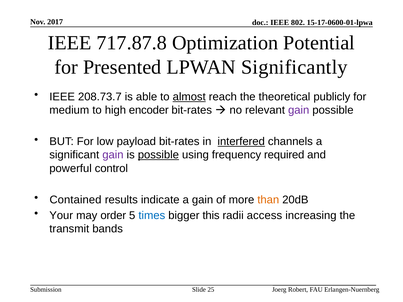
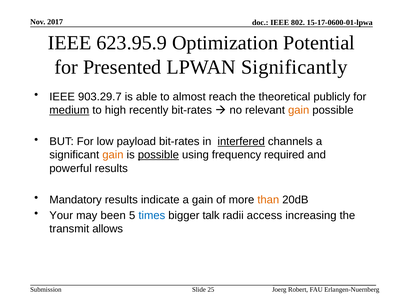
717.87.8: 717.87.8 -> 623.95.9 (132, 43)
208.73.7: 208.73.7 -> 903.29.7 (100, 97)
almost underline: present -> none (189, 97)
medium underline: none -> present (69, 110)
encoder: encoder -> recently (149, 110)
gain colour: purple -> orange (299, 110)
gain colour: purple -> orange (113, 155)
powerful control: control -> results (111, 169)
Contained: Contained -> Mandatory (76, 200)
order: order -> been (113, 216)
this: this -> talk (211, 216)
bands: bands -> allows (108, 229)
